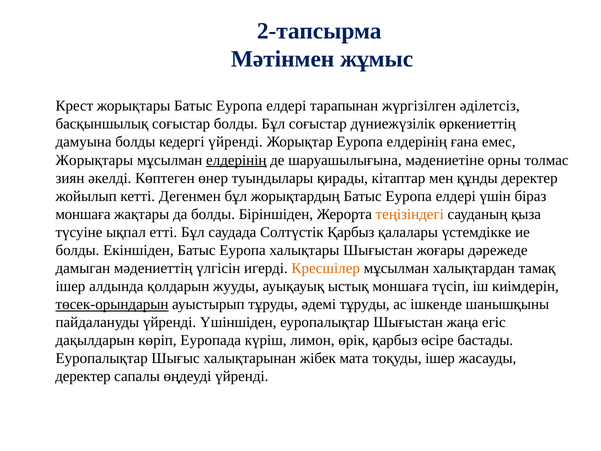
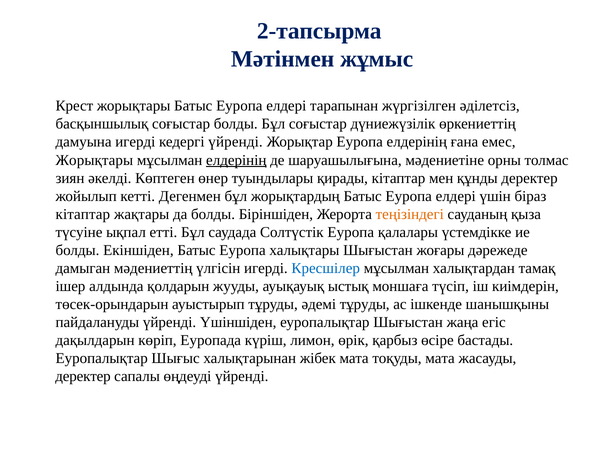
дамуына болды: болды -> игерді (135, 142)
моншаға: моншаға -> кітаптар (83, 214)
Солтүстік Қарбыз: Қарбыз -> Еуропа (351, 232)
Кресшілер colour: orange -> blue (326, 268)
төсек-орындарын underline: present -> none (112, 304)
тоқуды ішер: ішер -> мата (440, 358)
